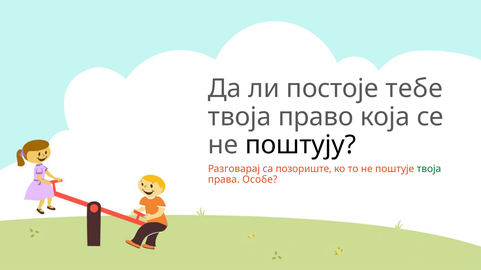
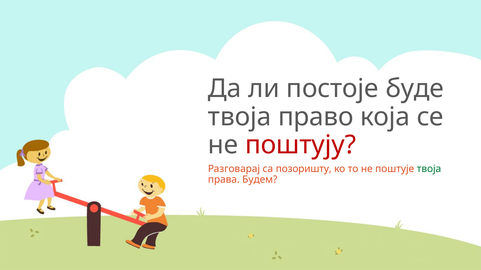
тебе: тебе -> буде (415, 89)
поштују colour: black -> red (301, 145)
позориште: позориште -> позоришту (304, 169)
Особе: Особе -> Будем (260, 180)
